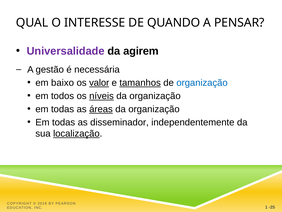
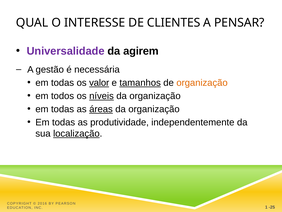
QUANDO: QUANDO -> CLIENTES (174, 23)
baixo: baixo -> todas (63, 83)
organização colour: blue -> orange (202, 83)
disseminador: disseminador -> produtividade (120, 122)
